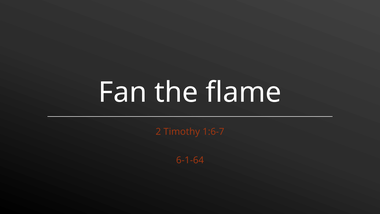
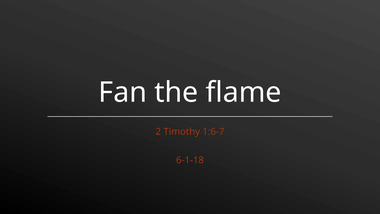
6-1-64: 6-1-64 -> 6-1-18 (190, 160)
